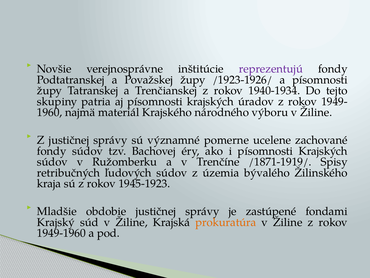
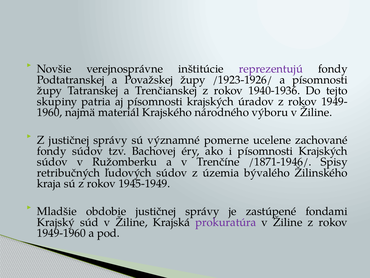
1940-1934: 1940-1934 -> 1940-1936 (274, 91)
/1871-1919/: /1871-1919/ -> /1871-1946/ (280, 162)
1945-1923: 1945-1923 -> 1945-1949 (144, 183)
prokuratúra colour: orange -> purple (226, 222)
